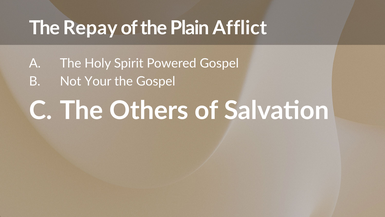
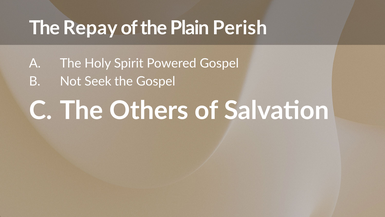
Afflict: Afflict -> Perish (240, 28)
Your: Your -> Seek (98, 81)
